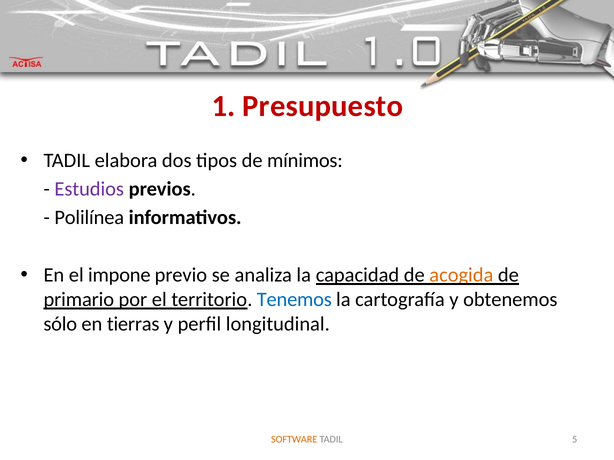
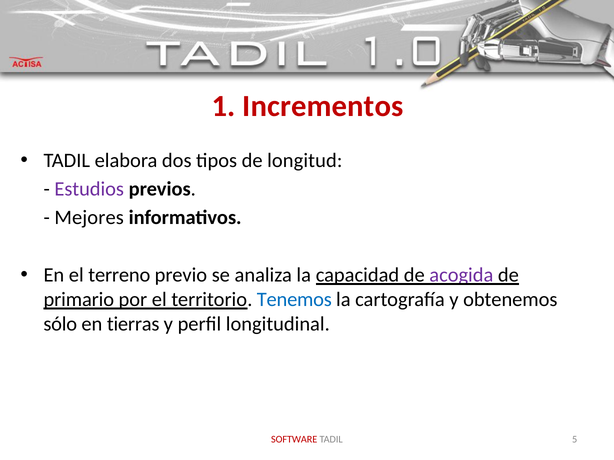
Presupuesto: Presupuesto -> Incrementos (323, 106)
mínimos: mínimos -> longitud (305, 161)
Polilínea: Polilínea -> Mejores (89, 218)
impone: impone -> terreno (119, 275)
acogida colour: orange -> purple (461, 275)
SOFTWARE colour: orange -> red (294, 440)
